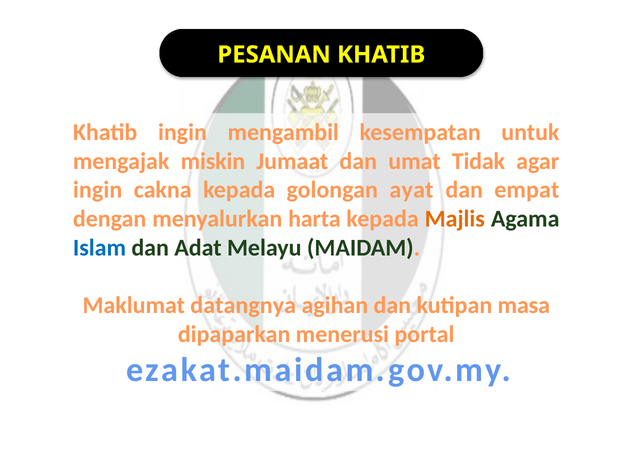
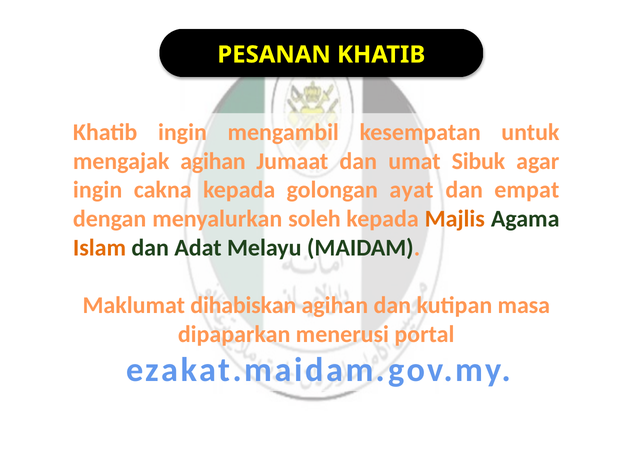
mengajak miskin: miskin -> agihan (213, 161)
Tidak: Tidak -> Sibuk (478, 161)
harta: harta -> soleh (314, 219)
Islam colour: blue -> orange (99, 247)
datangnya: datangnya -> dihabiskan (243, 305)
